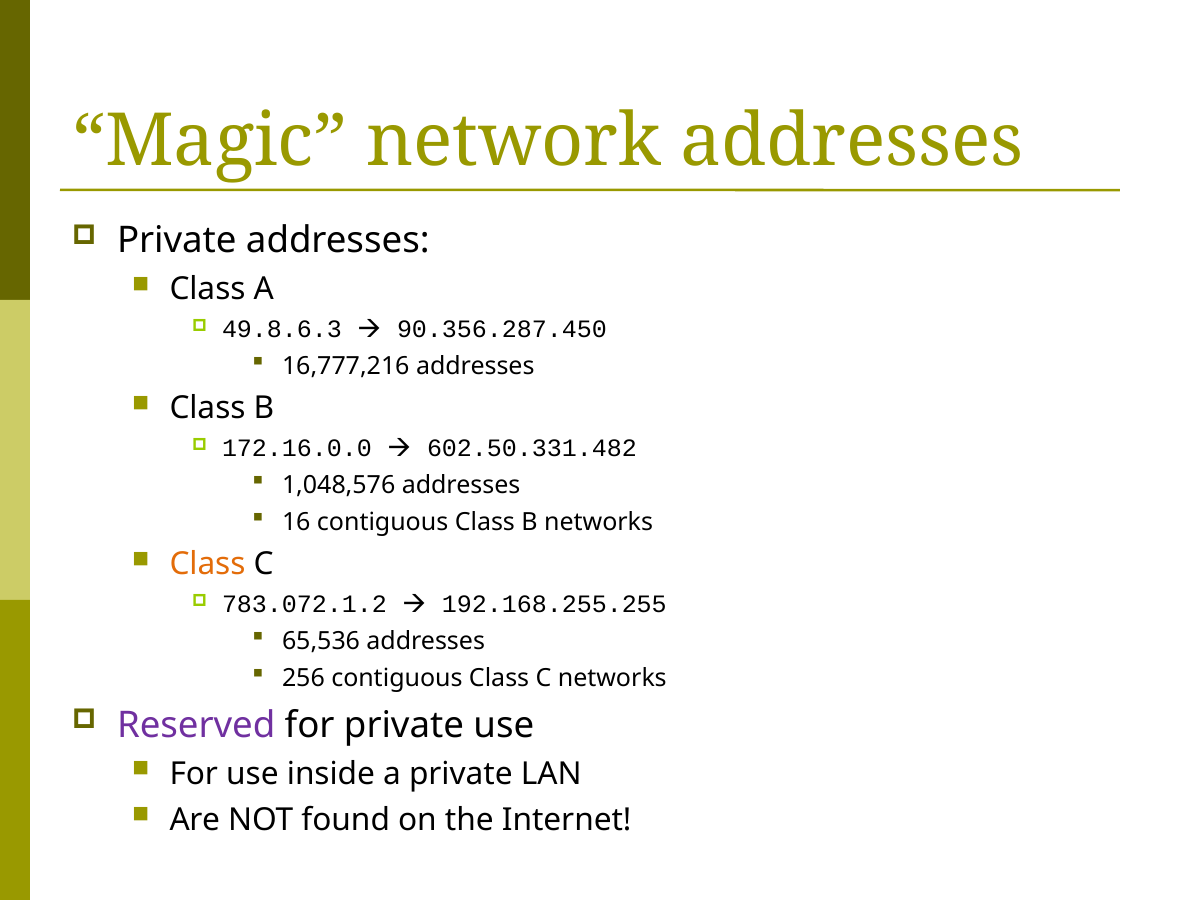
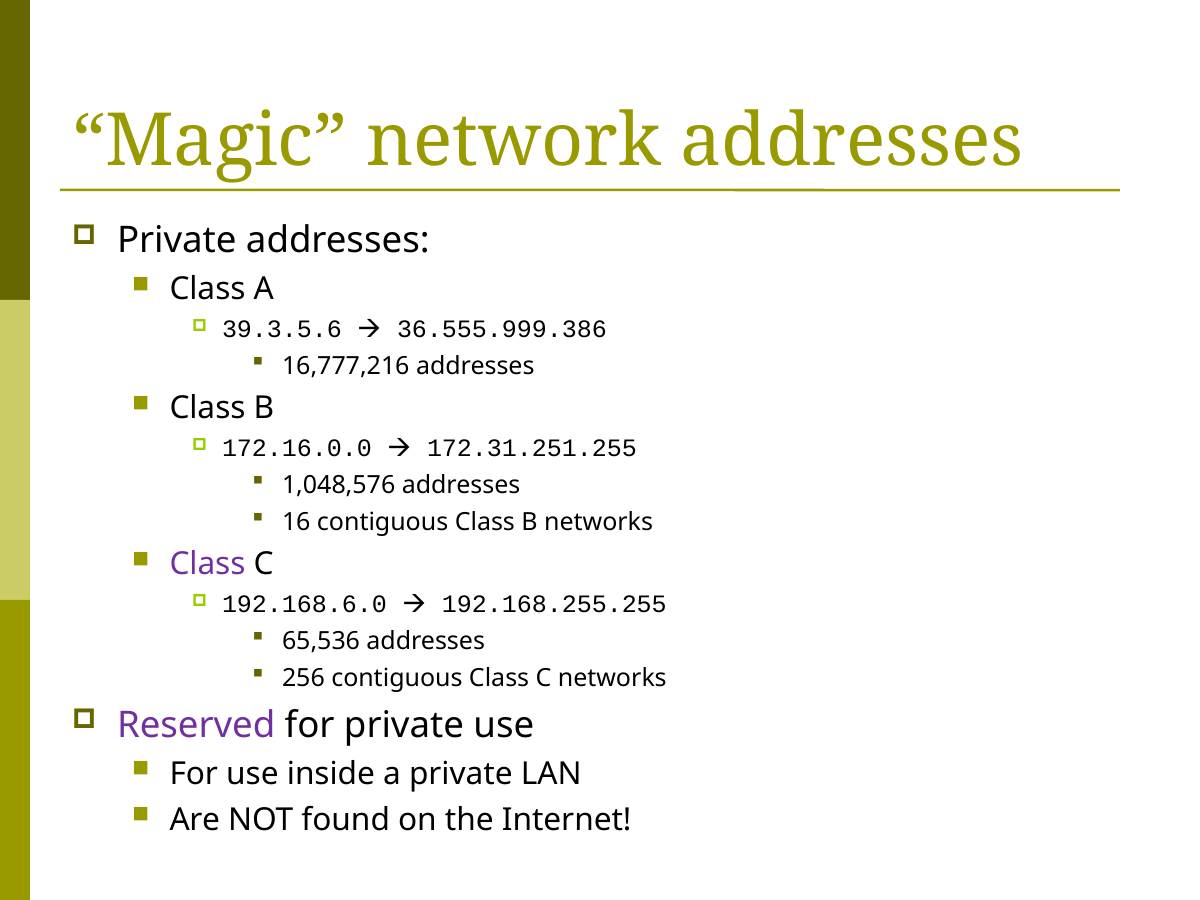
49.8.6.3: 49.8.6.3 -> 39.3.5.6 (282, 329)
90.356.287.450: 90.356.287.450 -> 36.555.999.386 (502, 329)
602.50.331.482: 602.50.331.482 -> 172.31.251.255 (532, 449)
Class colour: orange -> purple (207, 564)
783.072.1.2: 783.072.1.2 -> 192.168.6.0 (304, 605)
